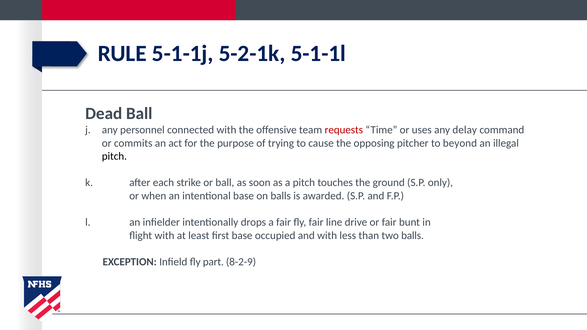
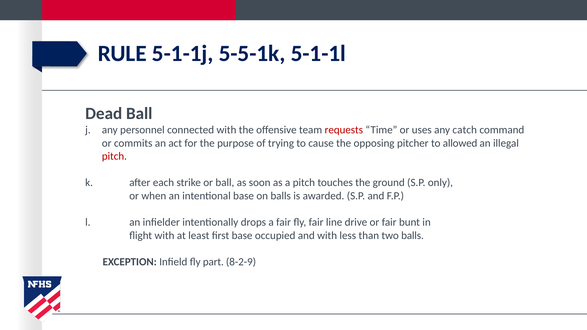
5-2-1k: 5-2-1k -> 5-5-1k (252, 54)
delay: delay -> catch (465, 130)
beyond: beyond -> allowed (460, 143)
pitch colour: black -> red (114, 156)
